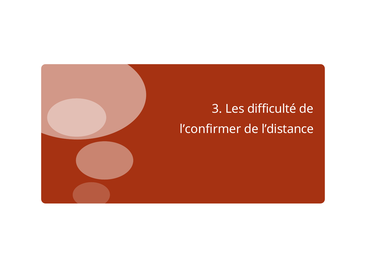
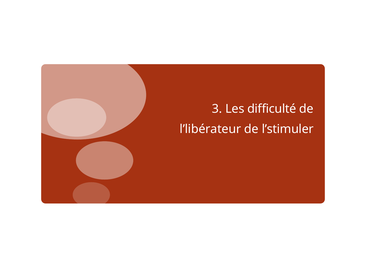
l’confirmer: l’confirmer -> l’libérateur (210, 129)
l’distance: l’distance -> l’stimuler (288, 129)
